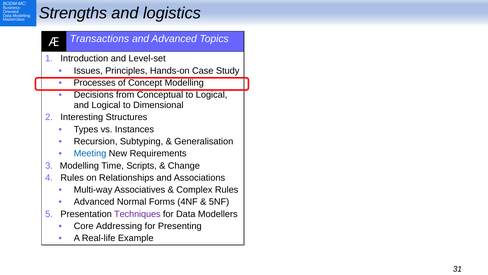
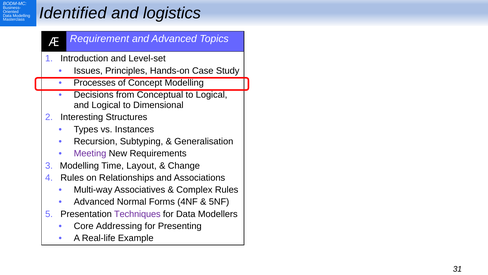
Strengths: Strengths -> Identified (73, 13)
Transactions: Transactions -> Requirement (100, 39)
Meeting colour: blue -> purple (90, 153)
Scripts: Scripts -> Layout (142, 165)
